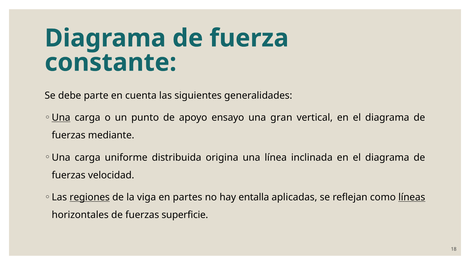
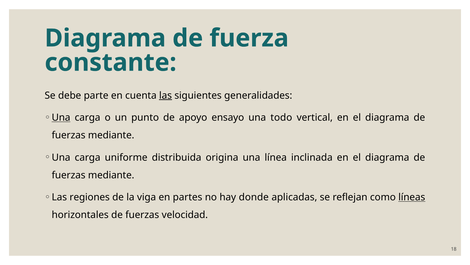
las underline: none -> present (166, 95)
gran: gran -> todo (281, 117)
velocidad: velocidad -> mediante (111, 175)
regiones underline: present -> none (90, 197)
entalla: entalla -> donde (254, 197)
superficie: superficie -> velocidad (185, 214)
